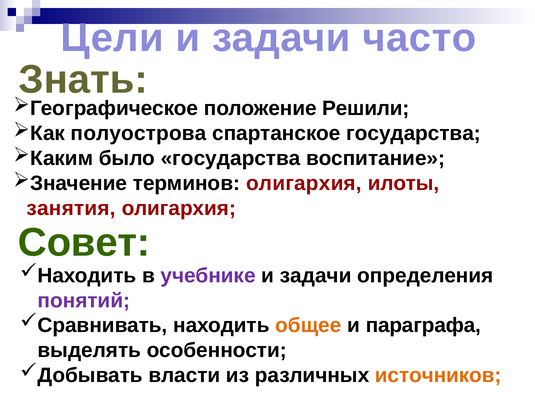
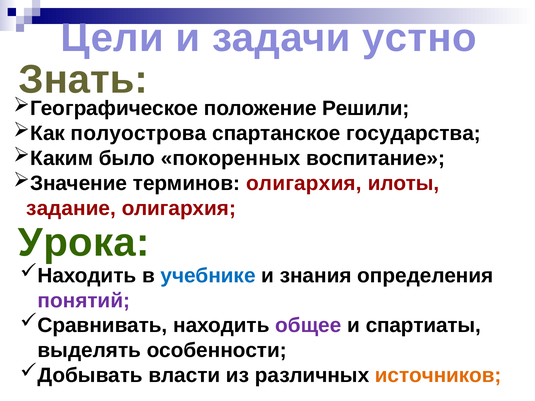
часто: часто -> устно (419, 38)
было государства: государства -> покоренных (231, 158)
занятия: занятия -> задание (71, 208)
Совет: Совет -> Урока (84, 243)
учебнике colour: purple -> blue (208, 276)
задачи: задачи -> знания (316, 276)
общее colour: orange -> purple (308, 326)
параграфа: параграфа -> спартиаты (423, 326)
